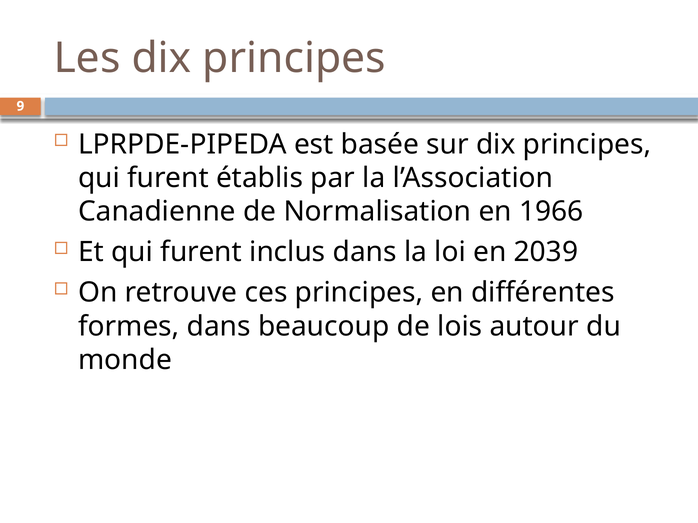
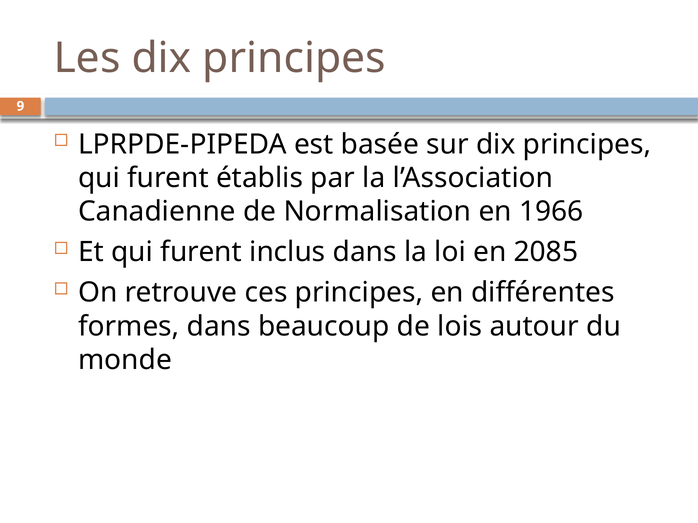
2039: 2039 -> 2085 (546, 252)
